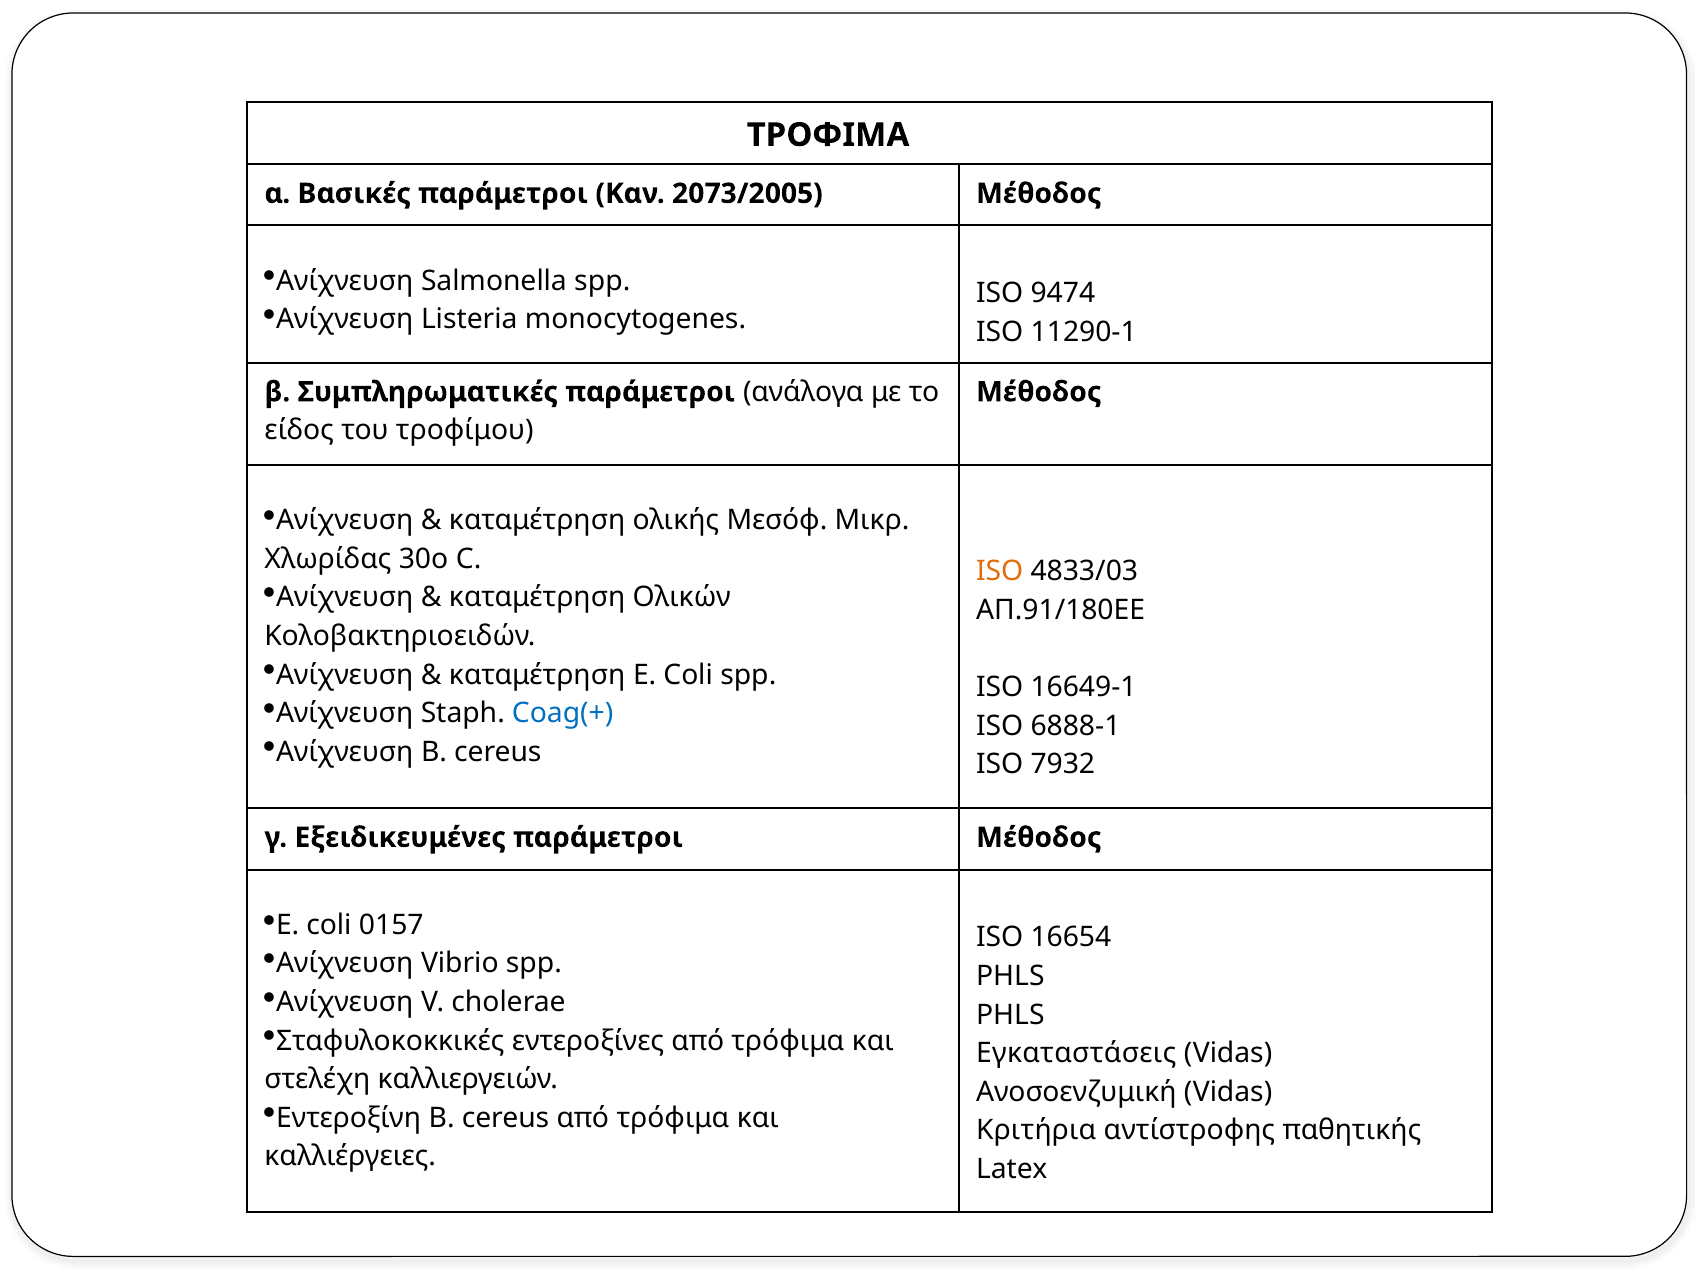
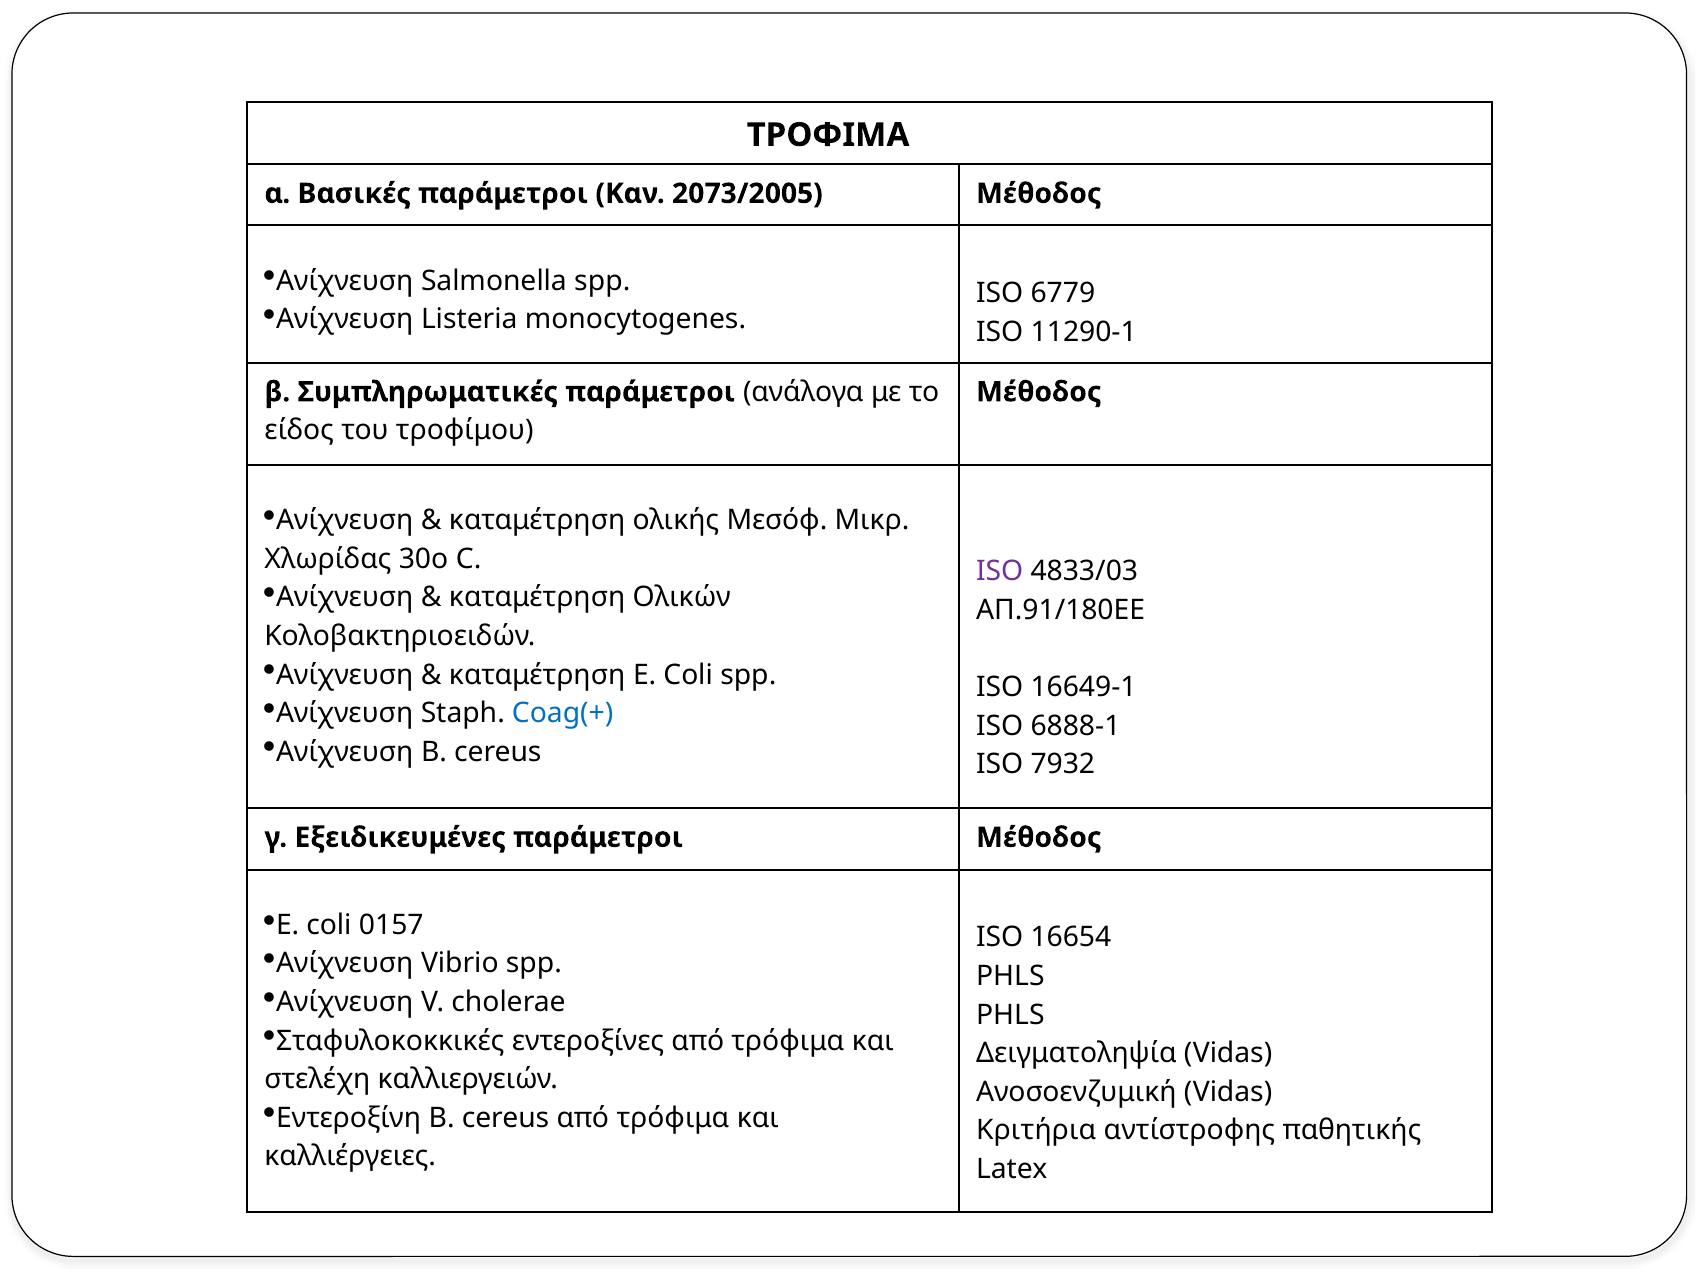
9474: 9474 -> 6779 (1063, 293)
ISO colour: orange -> purple (1000, 572)
Εγκαταστάσεις: Εγκαταστάσεις -> Δειγματοληψία (1076, 1053)
